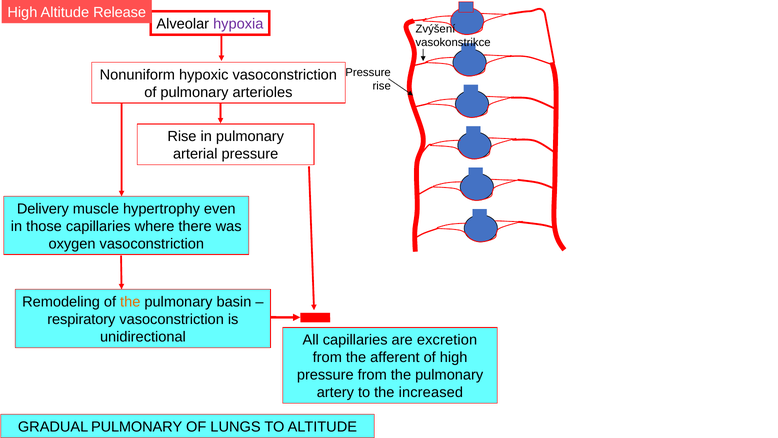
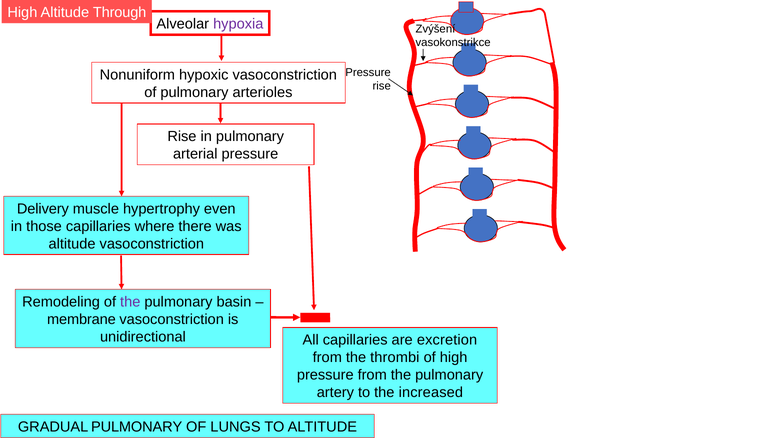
Release: Release -> Through (120, 13)
oxygen: oxygen -> altitude (72, 244)
the colour: orange -> purple (130, 302)
respiratory: respiratory -> membrane (81, 319)
afferent: afferent -> thrombi (395, 357)
